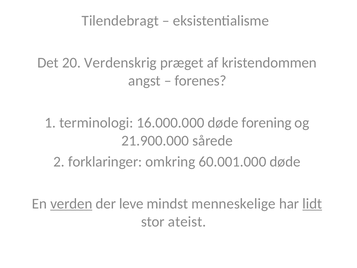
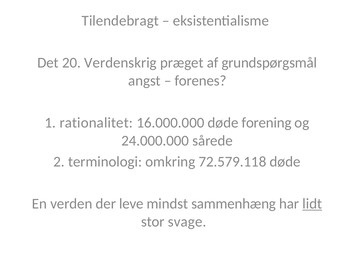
kristendommen: kristendommen -> grundspørgsmål (269, 63)
terminologi: terminologi -> rationalitet (96, 123)
21.900.000: 21.900.000 -> 24.000.000 (155, 140)
forklaringer: forklaringer -> terminologi (105, 161)
60.001.000: 60.001.000 -> 72.579.118 (232, 161)
verden underline: present -> none (71, 204)
menneskelige: menneskelige -> sammenhæng (234, 204)
ateist: ateist -> svage (187, 221)
